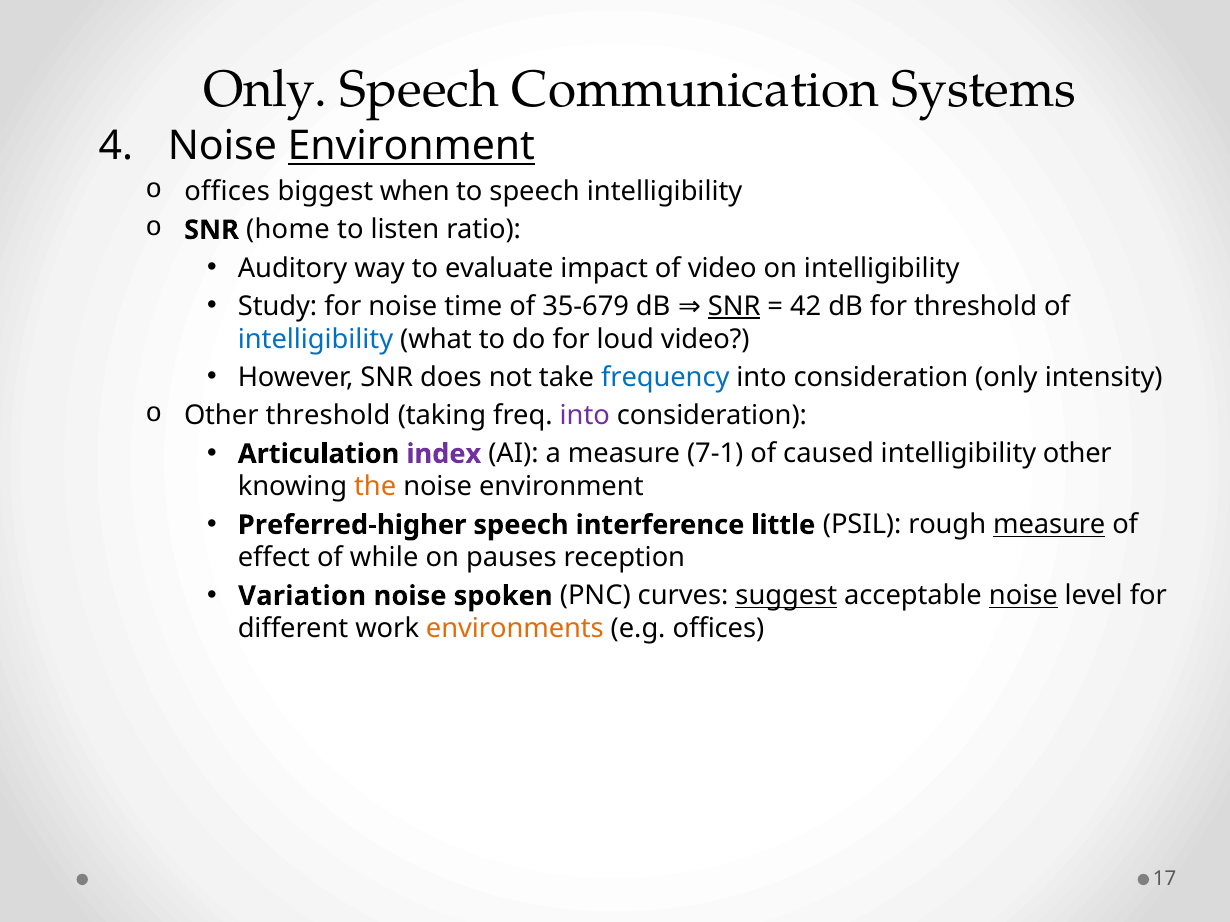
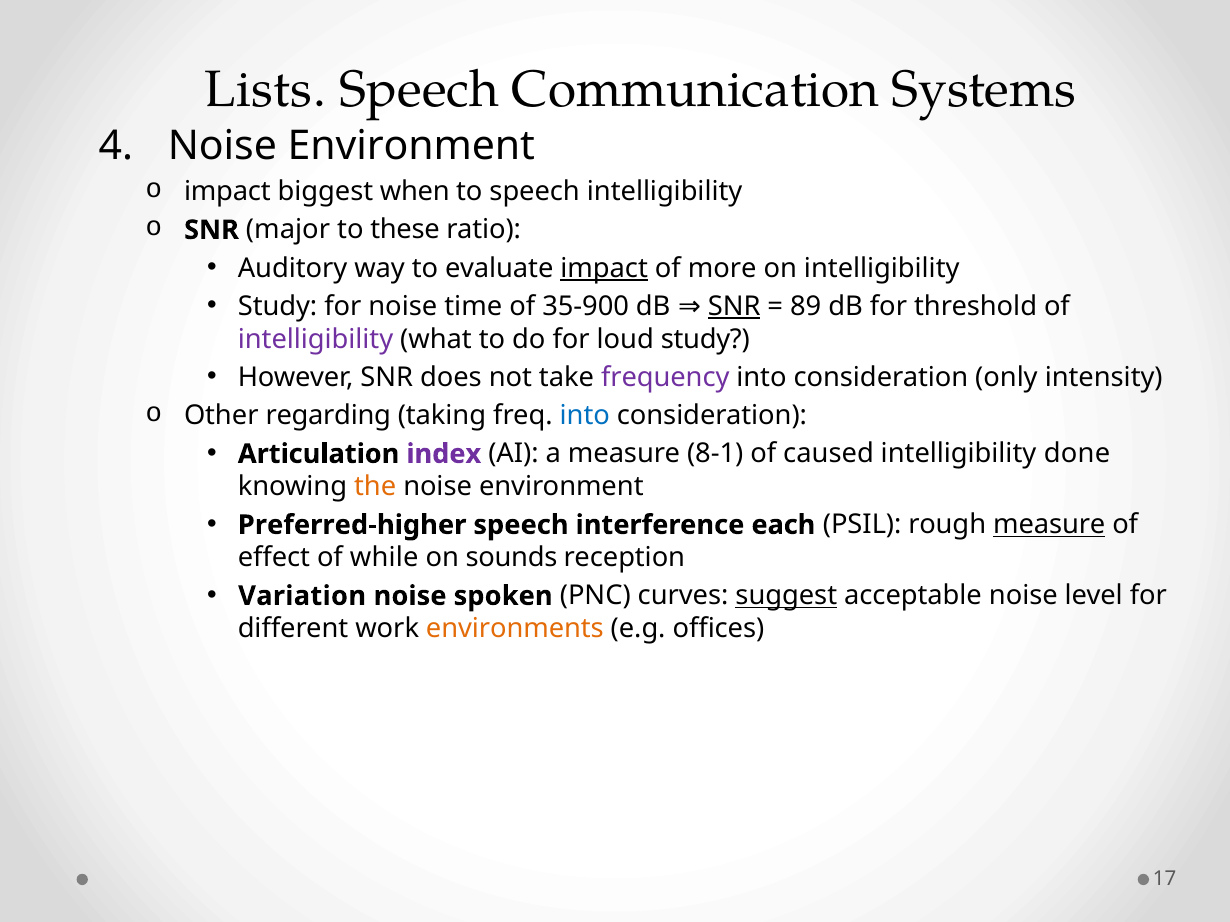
Only: Only -> Lists (265, 90)
Environment underline: present -> none (411, 146)
offices: offices -> impact (227, 192)
home: home -> major (288, 230)
listen: listen -> these (405, 230)
impact underline: none -> present (604, 268)
of video: video -> more (722, 268)
35-679: 35-679 -> 35-900 (586, 307)
42: 42 -> 89 (806, 307)
intelligibility colour: blue -> purple (316, 339)
loud video: video -> study (705, 339)
frequency colour: blue -> purple (665, 378)
Other threshold: threshold -> regarding (328, 416)
into colour: purple -> blue (585, 416)
7-1: 7-1 -> 8-1 (715, 454)
intelligibility other: other -> done (1077, 454)
little: little -> each (783, 525)
pauses: pauses -> sounds (511, 558)
noise underline: present -> none (1023, 596)
